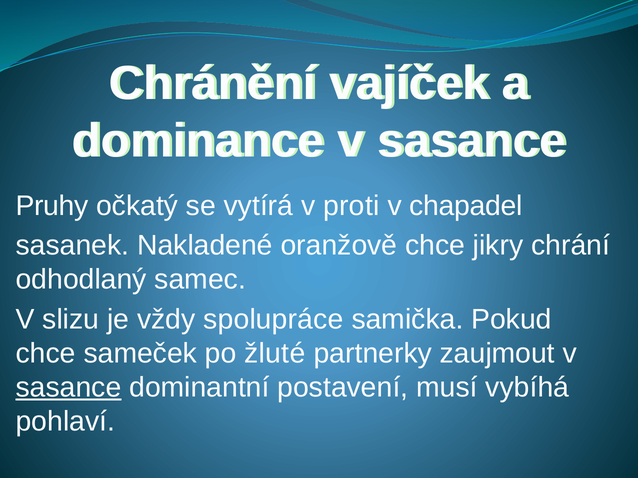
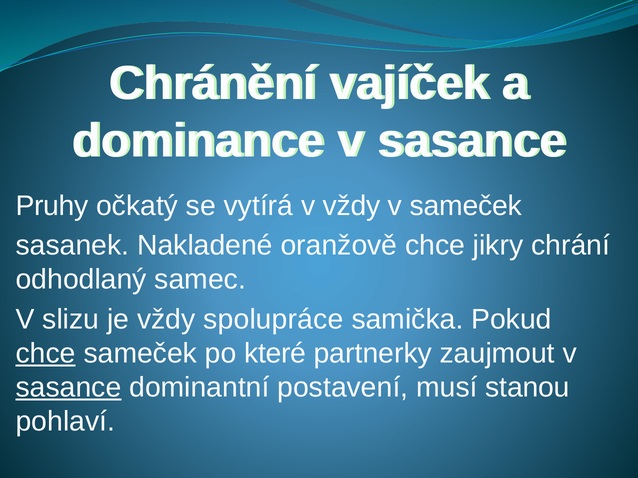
v proti: proti -> vždy (352, 206)
v chapadel: chapadel -> sameček (466, 206)
chce underline: none -> present (46, 354)
žluté: žluté -> které (275, 354)
vybíhá: vybíhá -> stanou (527, 388)
